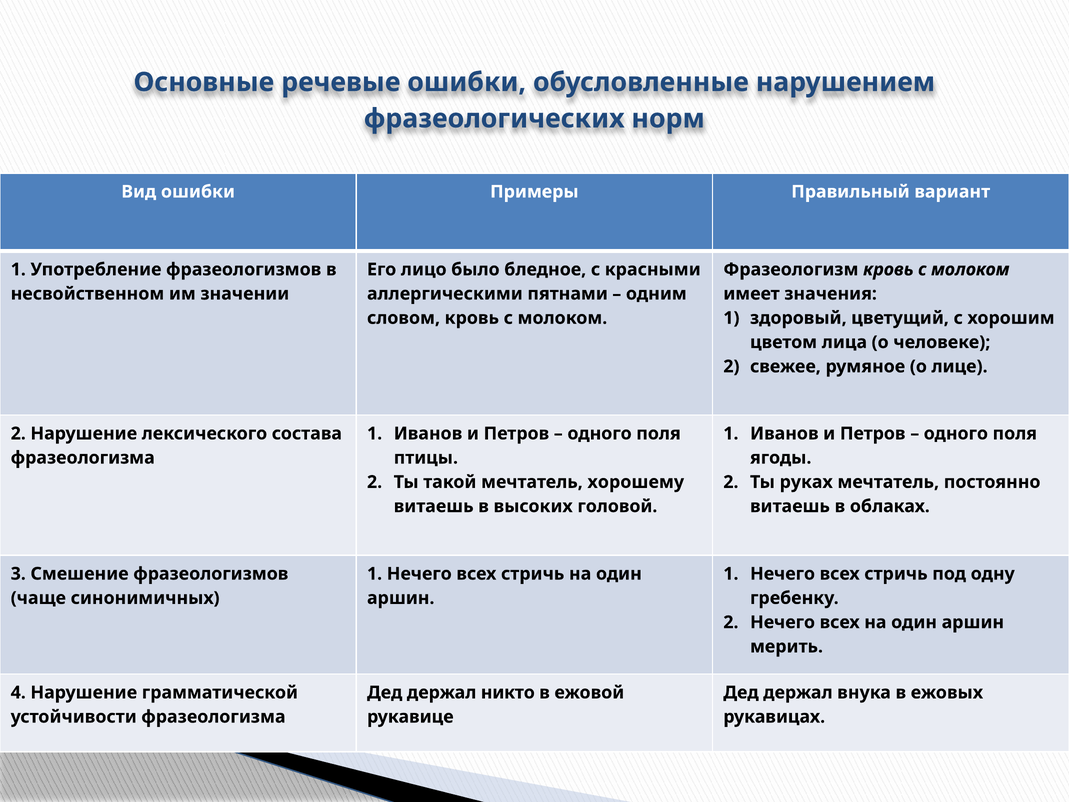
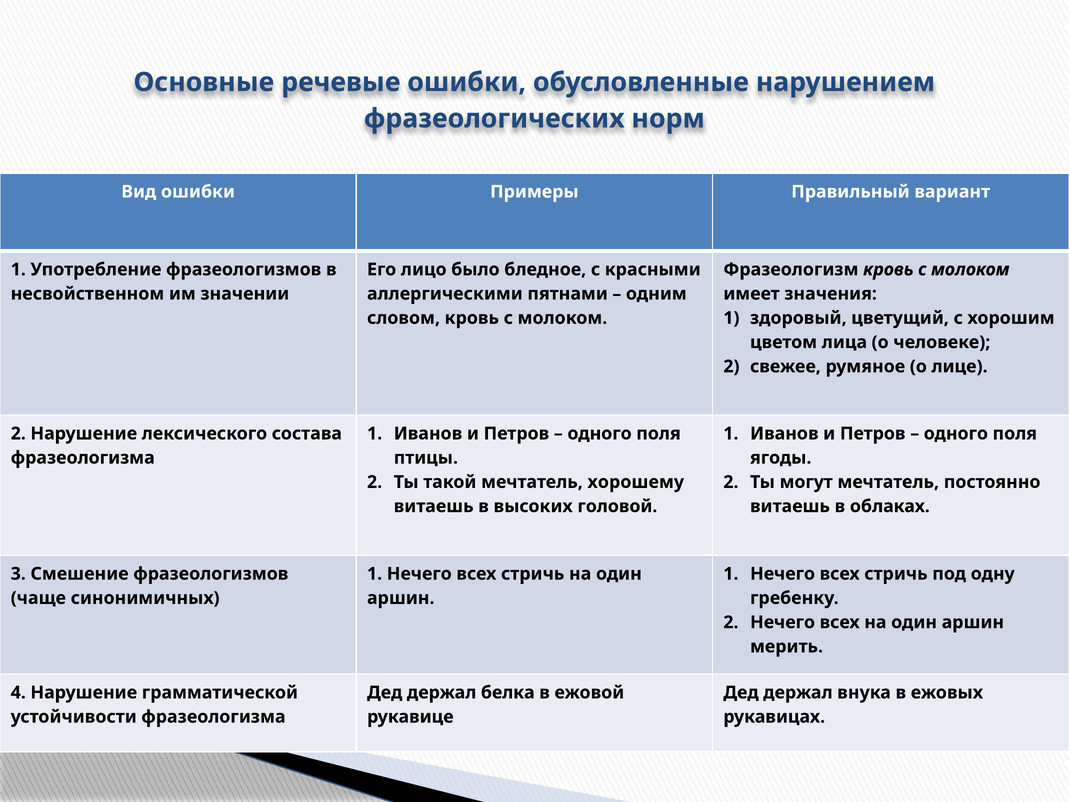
руках: руках -> могут (806, 482)
никто: никто -> белка (508, 692)
